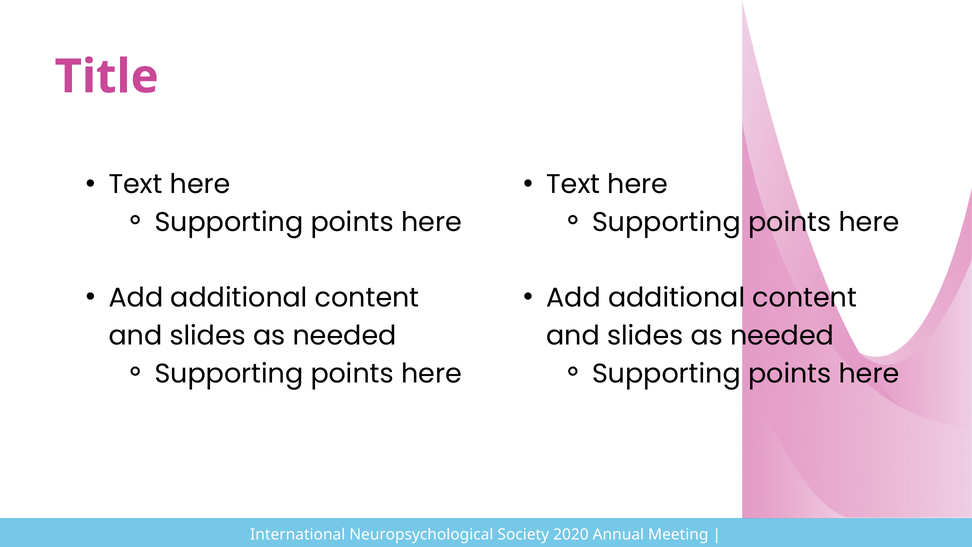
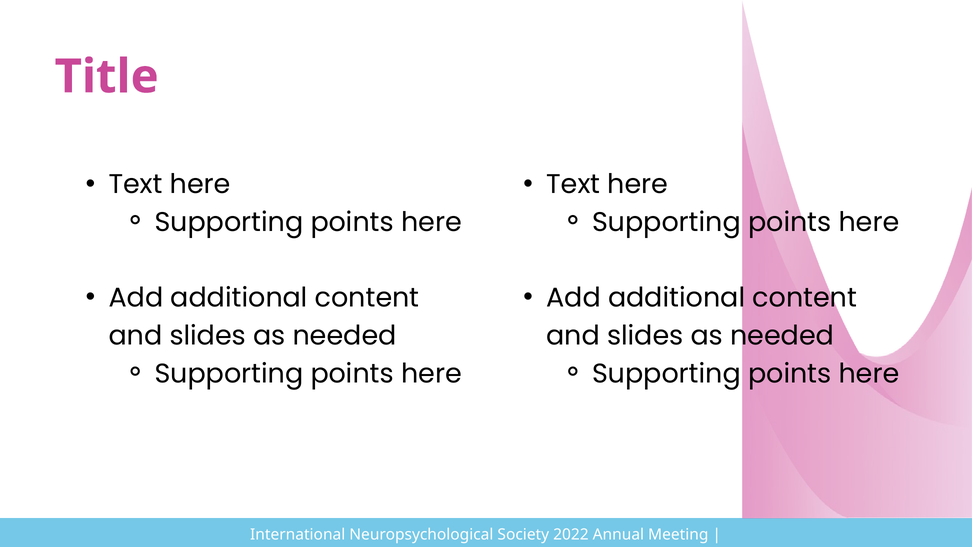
2020: 2020 -> 2022 (571, 534)
